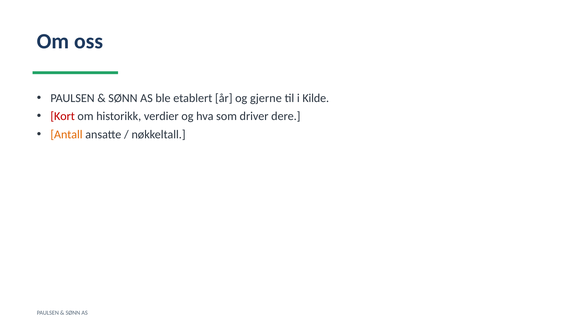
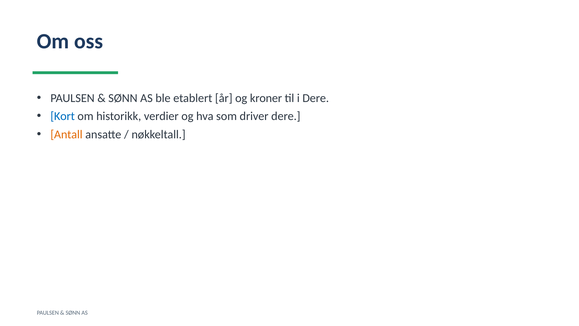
gjerne: gjerne -> kroner (266, 98)
i Kilde: Kilde -> Dere (316, 98)
Kort colour: red -> blue (63, 116)
